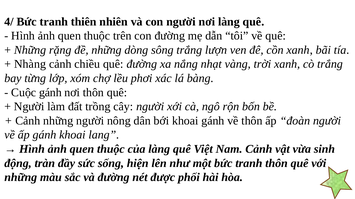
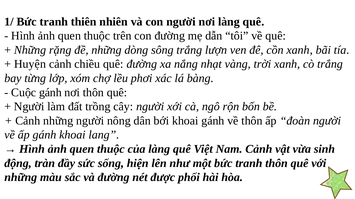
4/: 4/ -> 1/ (9, 22)
Nhàng: Nhàng -> Huyện (30, 64)
